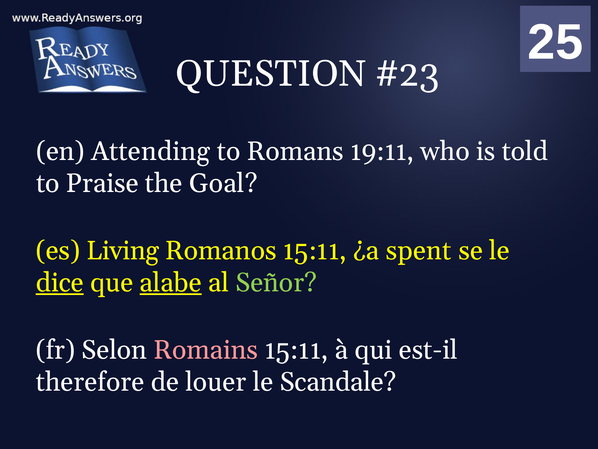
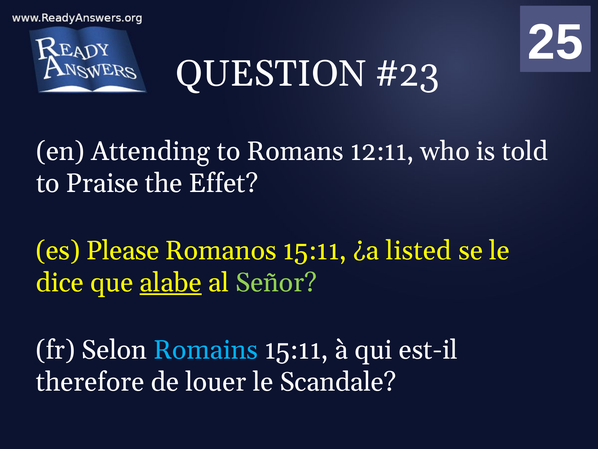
19:11: 19:11 -> 12:11 (382, 151)
Goal: Goal -> Effet (224, 183)
Living: Living -> Please (123, 250)
spent: spent -> listed (419, 250)
dice underline: present -> none (60, 282)
Romains colour: pink -> light blue (206, 350)
